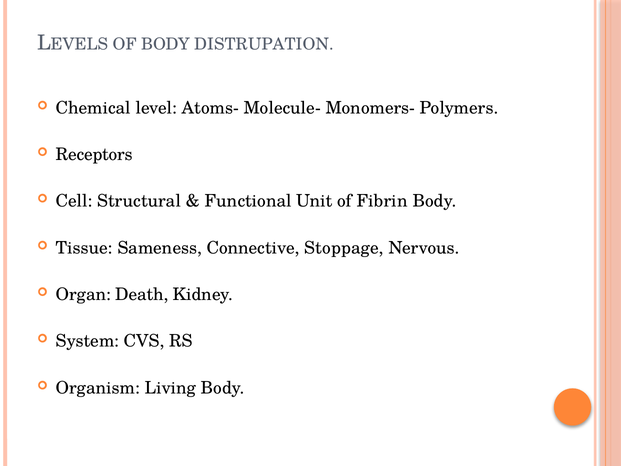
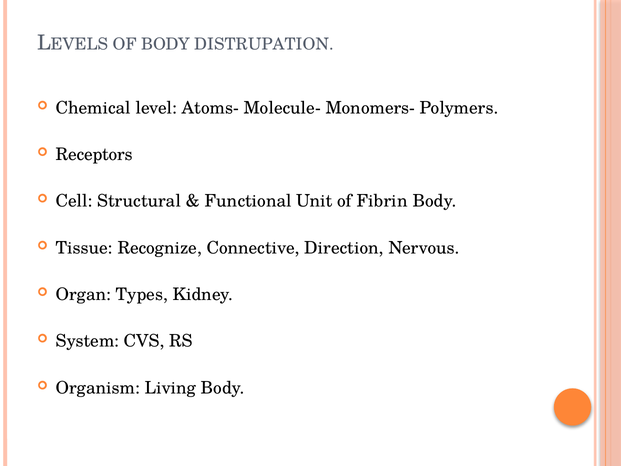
Sameness: Sameness -> Recognize (160, 248)
Stoppage: Stoppage -> Direction (344, 248)
Death: Death -> Types (142, 294)
